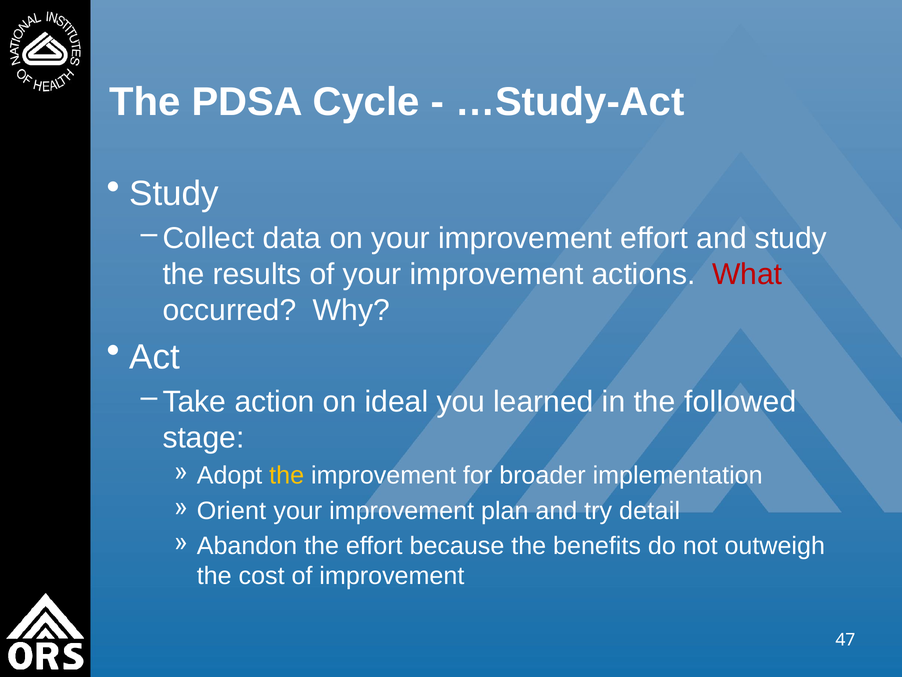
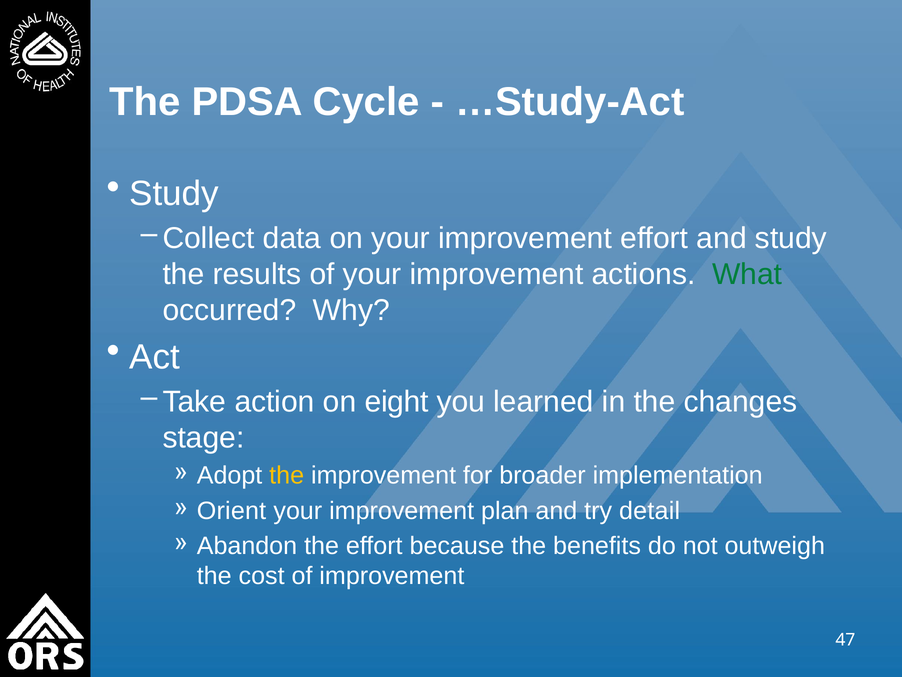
What colour: red -> green (747, 274)
ideal: ideal -> eight (397, 402)
followed: followed -> changes (741, 402)
